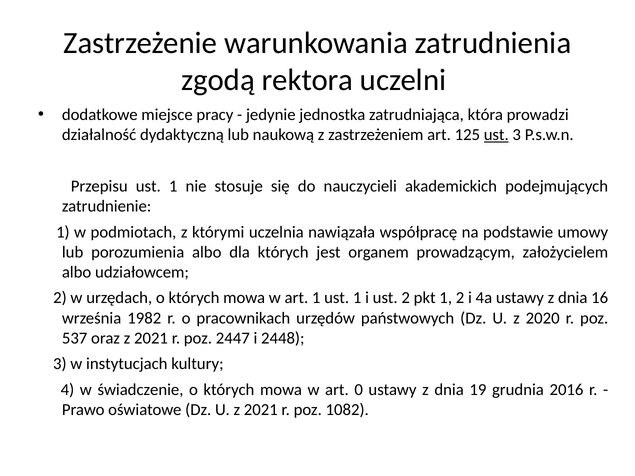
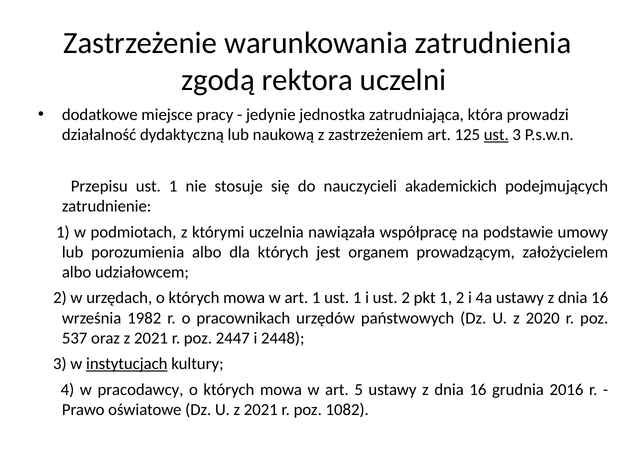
instytucjach underline: none -> present (127, 364)
świadczenie: świadczenie -> pracodawcy (140, 390)
0: 0 -> 5 (359, 390)
19: 19 -> 16 (478, 390)
